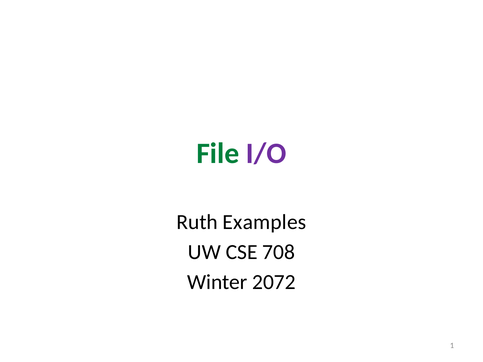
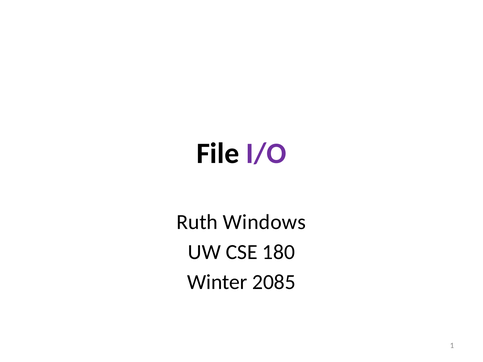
File colour: green -> black (218, 153)
Examples: Examples -> Windows (264, 222)
708: 708 -> 180 (279, 252)
2072: 2072 -> 2085 (274, 282)
